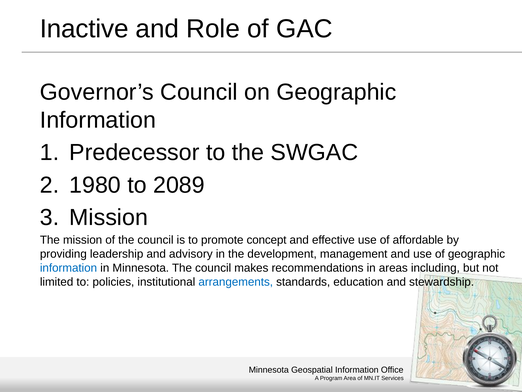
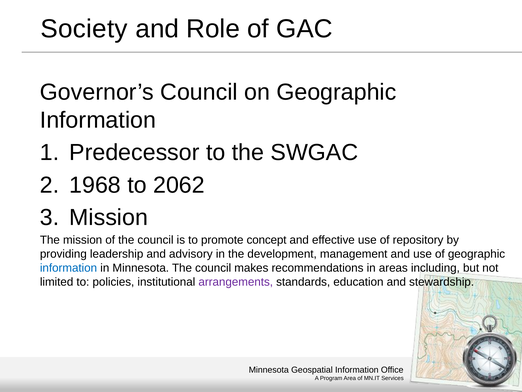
Inactive: Inactive -> Society (84, 29)
1980: 1980 -> 1968 (95, 185)
2089: 2089 -> 2062 (179, 185)
affordable: affordable -> repository (418, 240)
arrangements colour: blue -> purple (236, 282)
